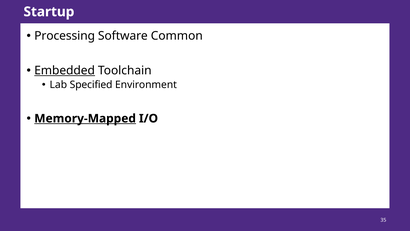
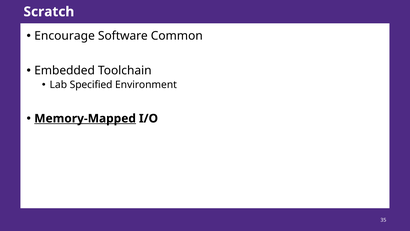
Startup: Startup -> Scratch (49, 12)
Processing: Processing -> Encourage (65, 36)
Embedded underline: present -> none (65, 70)
